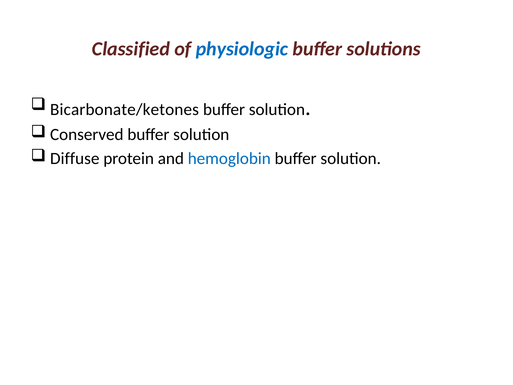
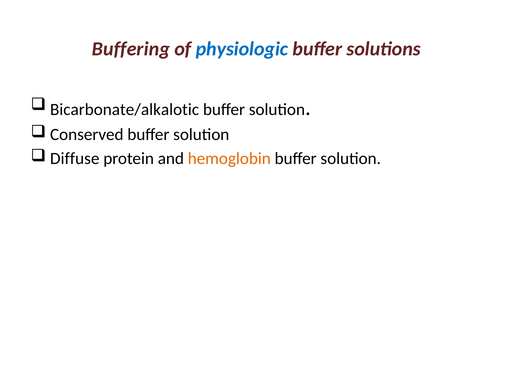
Classified: Classified -> Buffering (131, 49)
Bicarbonate/ketones: Bicarbonate/ketones -> Bicarbonate/alkalotic (125, 109)
hemoglobin colour: blue -> orange (229, 159)
